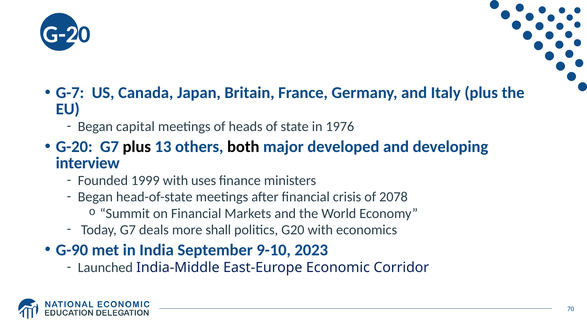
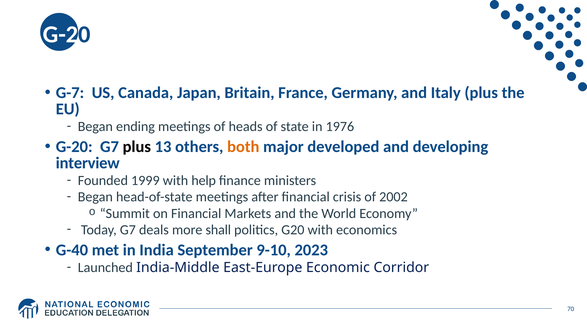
capital: capital -> ending (135, 127)
both colour: black -> orange (243, 147)
uses: uses -> help (204, 181)
2078: 2078 -> 2002 (393, 197)
G-90: G-90 -> G-40 (72, 250)
